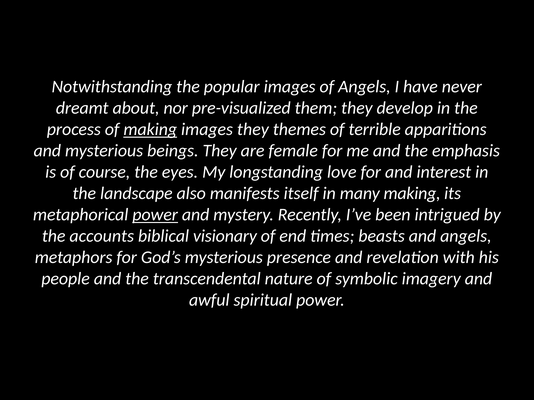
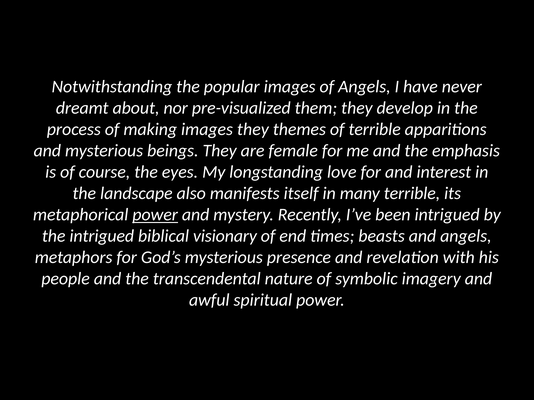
making underline: present -> none (150, 130)
many making: making -> terrible (412, 194)
the accounts: accounts -> intrigued (102, 236)
